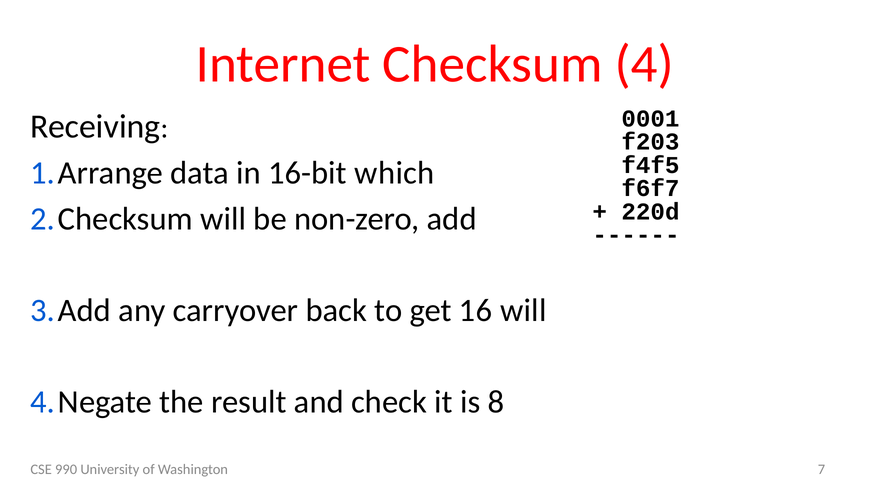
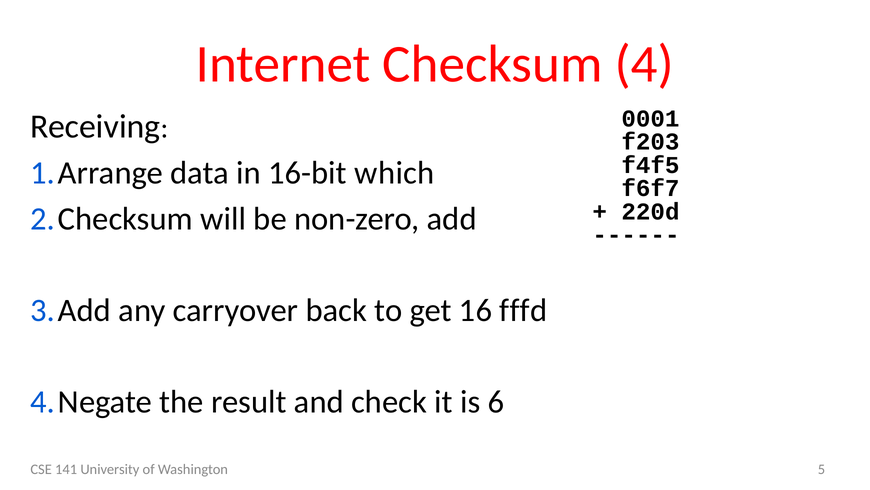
16 will: will -> fffd (523, 310)
8: 8 -> 6 (496, 402)
990: 990 -> 141 (66, 469)
7: 7 -> 5 (821, 469)
